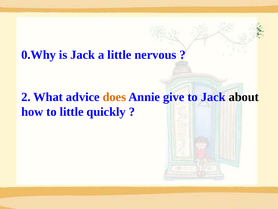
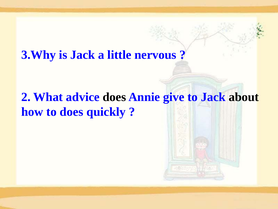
0.Why: 0.Why -> 3.Why (39, 55)
does colour: orange -> black (114, 97)
to little: little -> does (72, 112)
